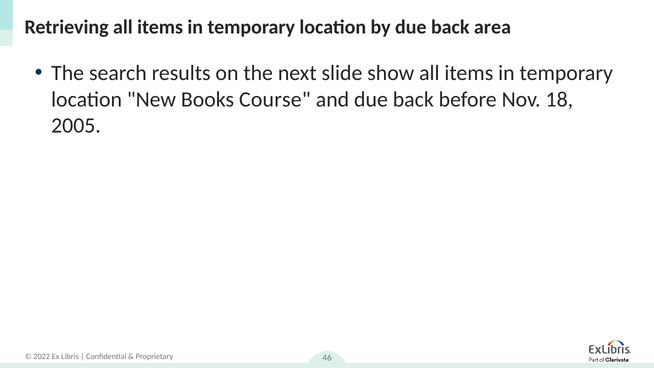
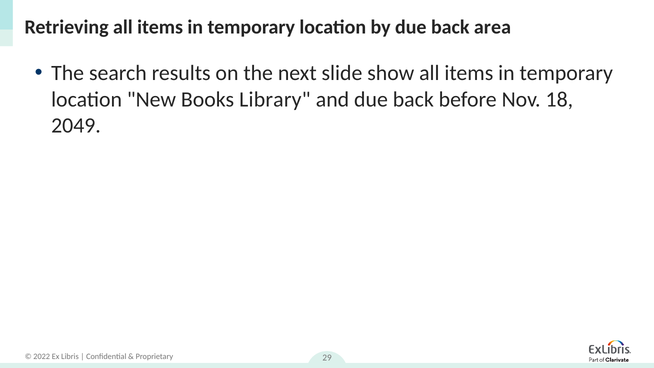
Course: Course -> Library (275, 99)
2005: 2005 -> 2049 (76, 126)
46: 46 -> 29 (327, 358)
